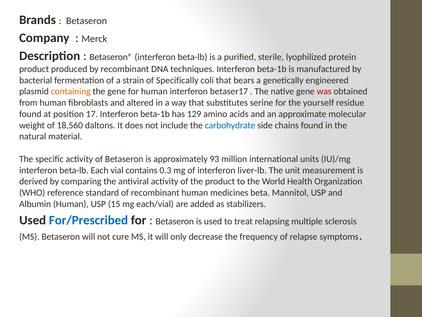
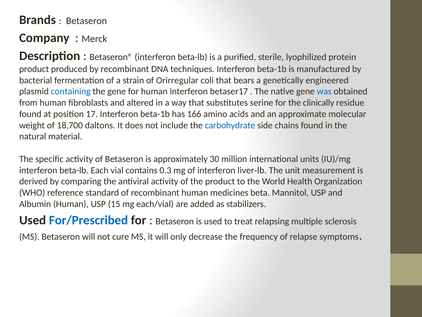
Specifically: Specifically -> Orirregular (177, 80)
containing colour: orange -> blue (71, 91)
was colour: red -> blue (324, 91)
yourself: yourself -> clinically (319, 103)
129: 129 -> 166 (194, 114)
18,560: 18,560 -> 18,700 (70, 125)
93: 93 -> 30 (214, 159)
